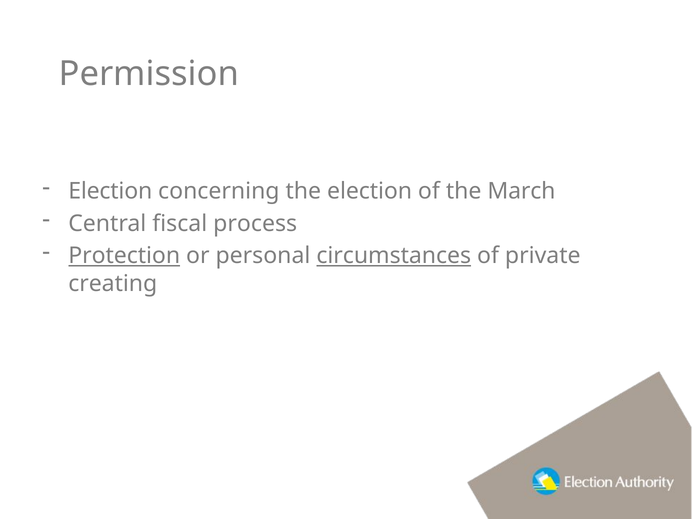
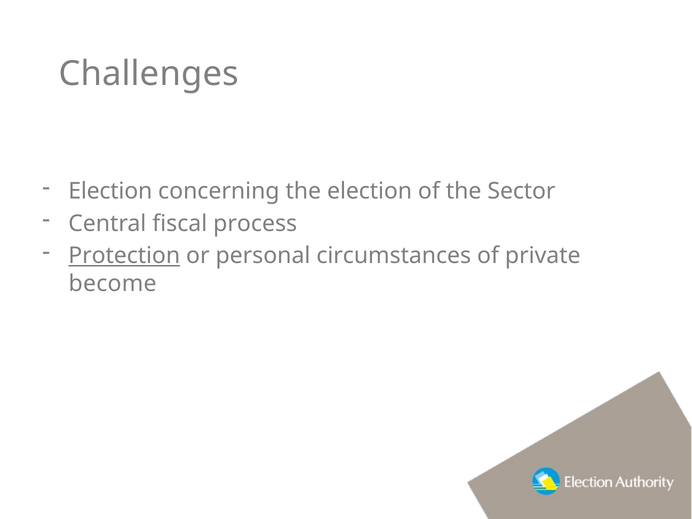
Permission: Permission -> Challenges (149, 74)
March: March -> Sector (521, 191)
circumstances underline: present -> none (394, 256)
creating: creating -> become (113, 283)
